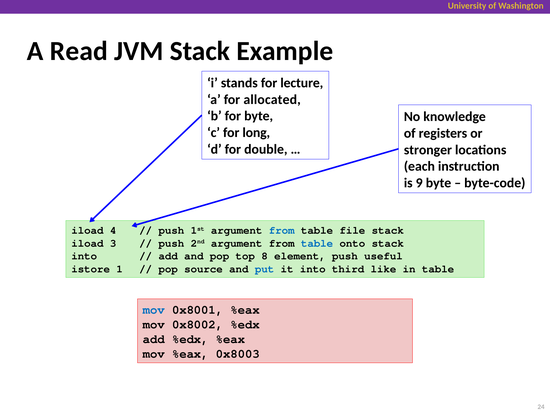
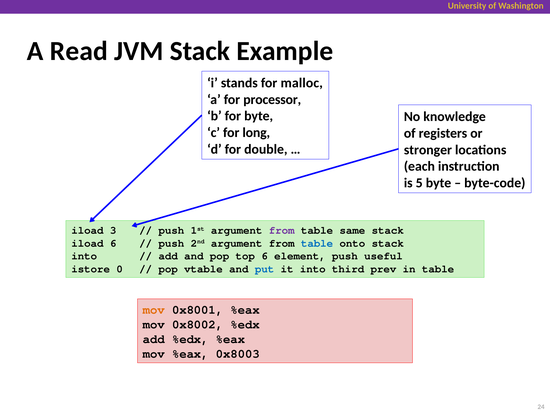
lecture: lecture -> malloc (302, 83)
allocated: allocated -> processor (272, 99)
9: 9 -> 5 (419, 183)
4: 4 -> 3 (113, 230)
from colour: blue -> purple (282, 230)
file: file -> same (352, 230)
iload 3: 3 -> 6 (113, 243)
top 8: 8 -> 6 (265, 256)
1: 1 -> 0 (120, 269)
source: source -> vtable (203, 269)
like: like -> prev (383, 269)
mov colour: blue -> orange (154, 309)
